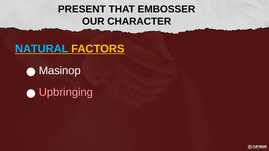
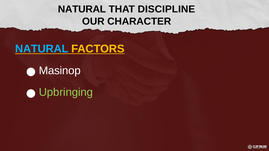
PRESENT: PRESENT -> NATURAL (82, 9)
EMBOSSER: EMBOSSER -> DISCIPLINE (166, 9)
Upbringing colour: pink -> light green (66, 92)
